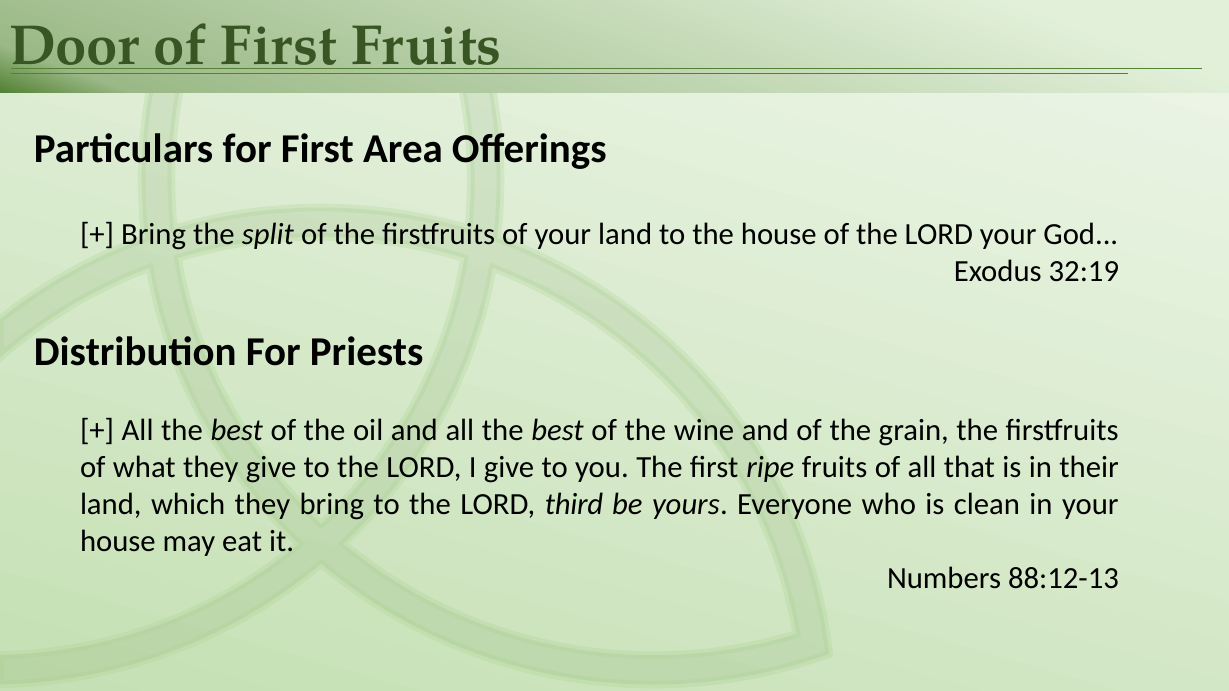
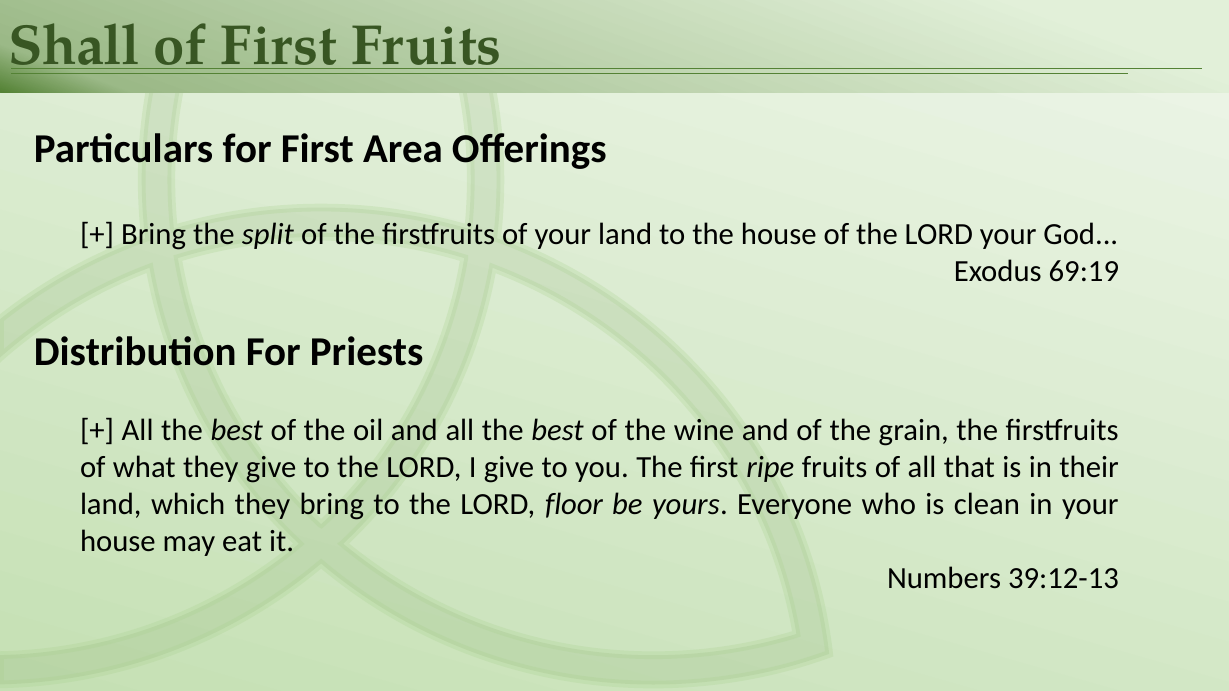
Door: Door -> Shall (75, 46)
32:19: 32:19 -> 69:19 (1084, 271)
third: third -> floor (574, 505)
88:12-13: 88:12-13 -> 39:12-13 (1064, 579)
